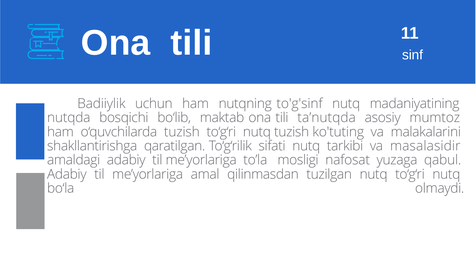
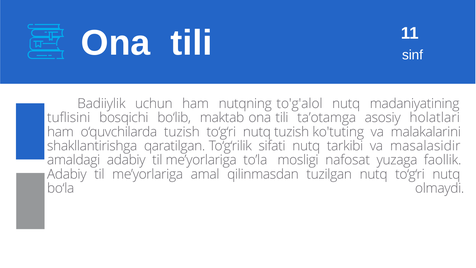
to'g'sinf: to'g'sinf -> to'g'alol (300, 104)
nutqda: nutqda -> tuflisini (69, 118)
ta’nutqda: ta’nutqda -> ta’otamga (327, 118)
mumtoz: mumtoz -> holatlari (435, 118)
qabul: qabul -> faollik (443, 160)
